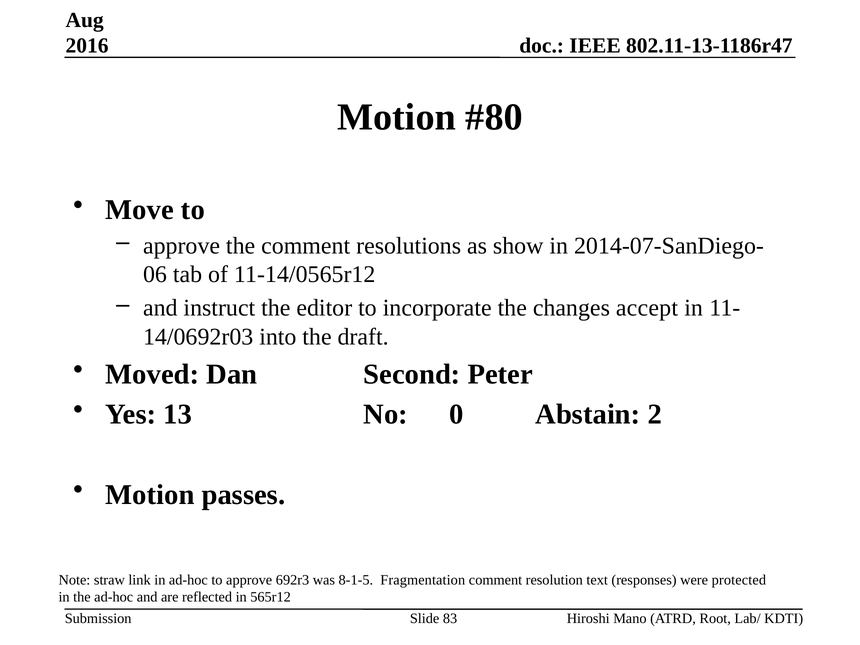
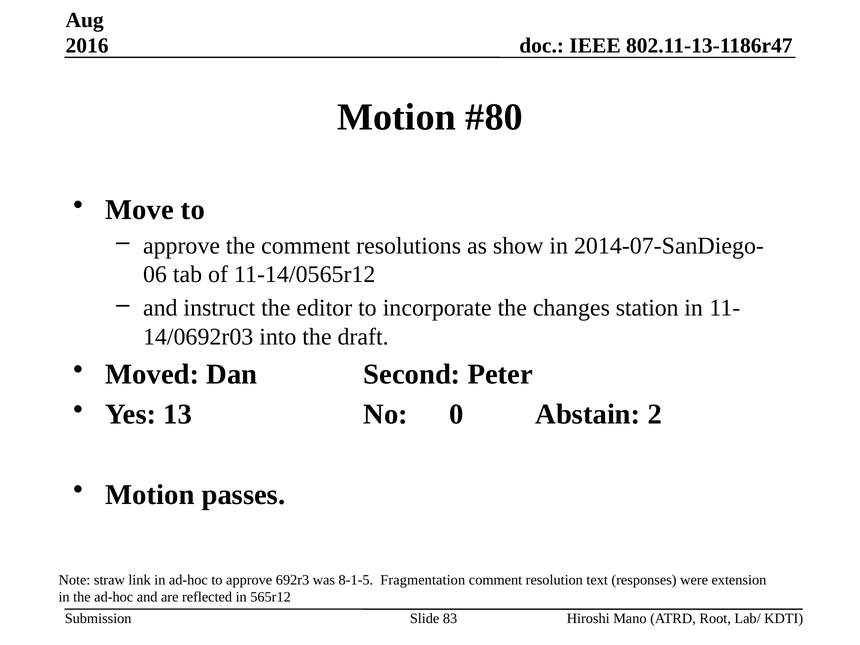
accept: accept -> station (647, 308)
protected: protected -> extension (739, 580)
